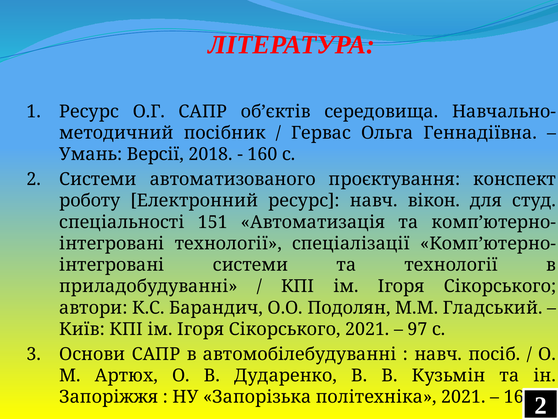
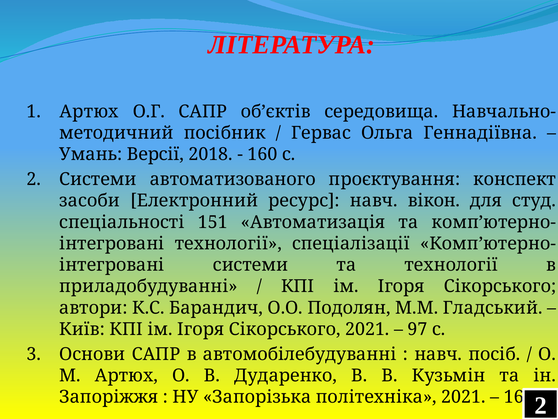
Ресурс: Ресурс -> Артюх (89, 111)
роботу: роботу -> засоби (90, 201)
